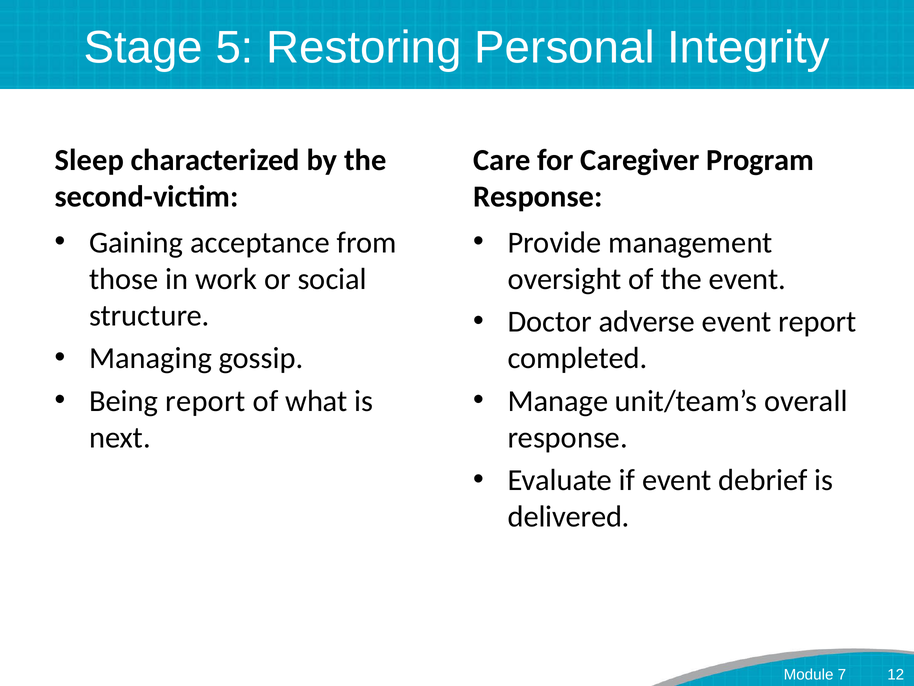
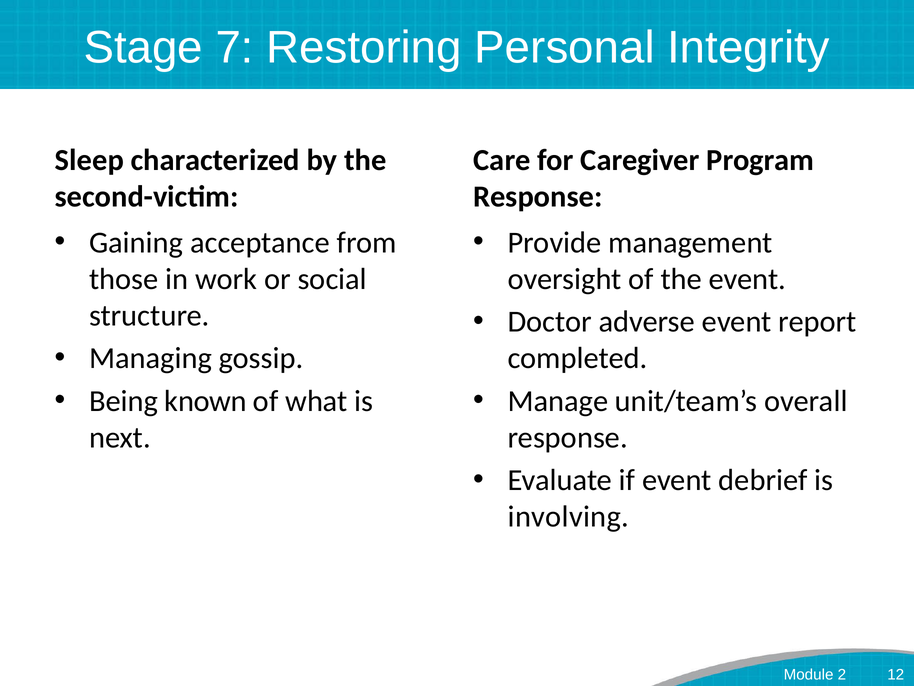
5: 5 -> 7 (235, 48)
Being report: report -> known (206, 401)
delivered: delivered -> involving (568, 517)
7: 7 -> 2 (842, 674)
